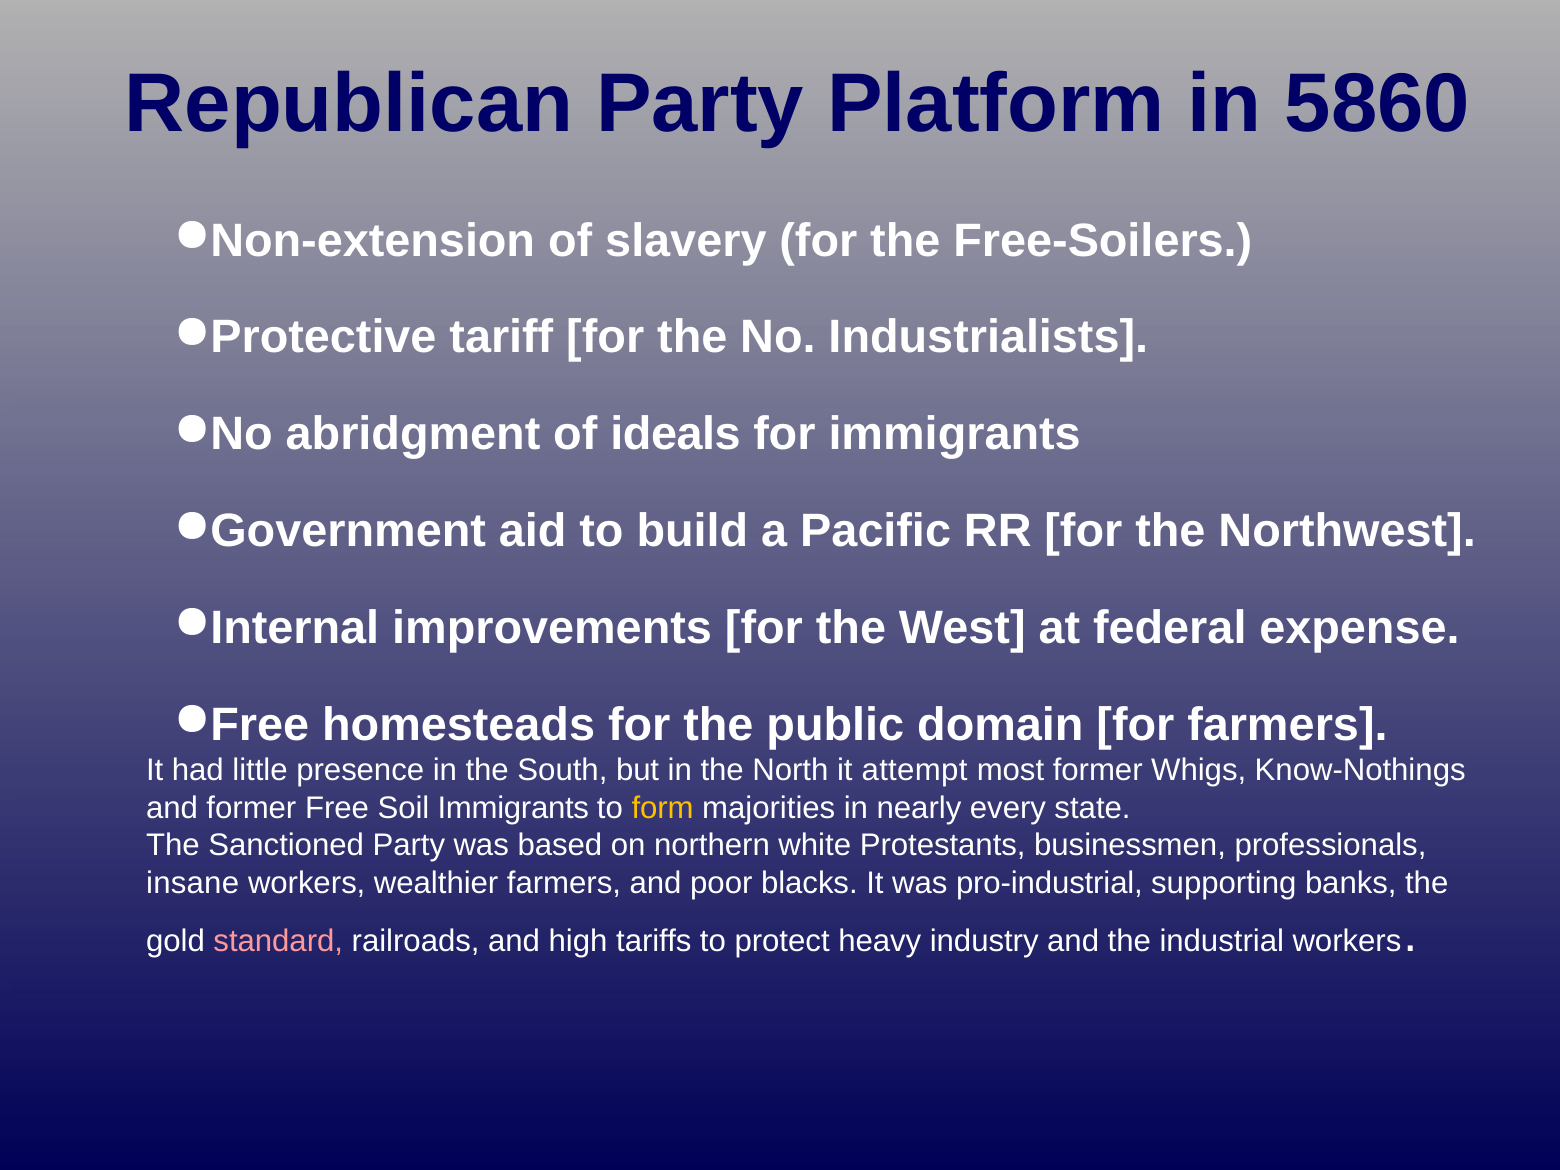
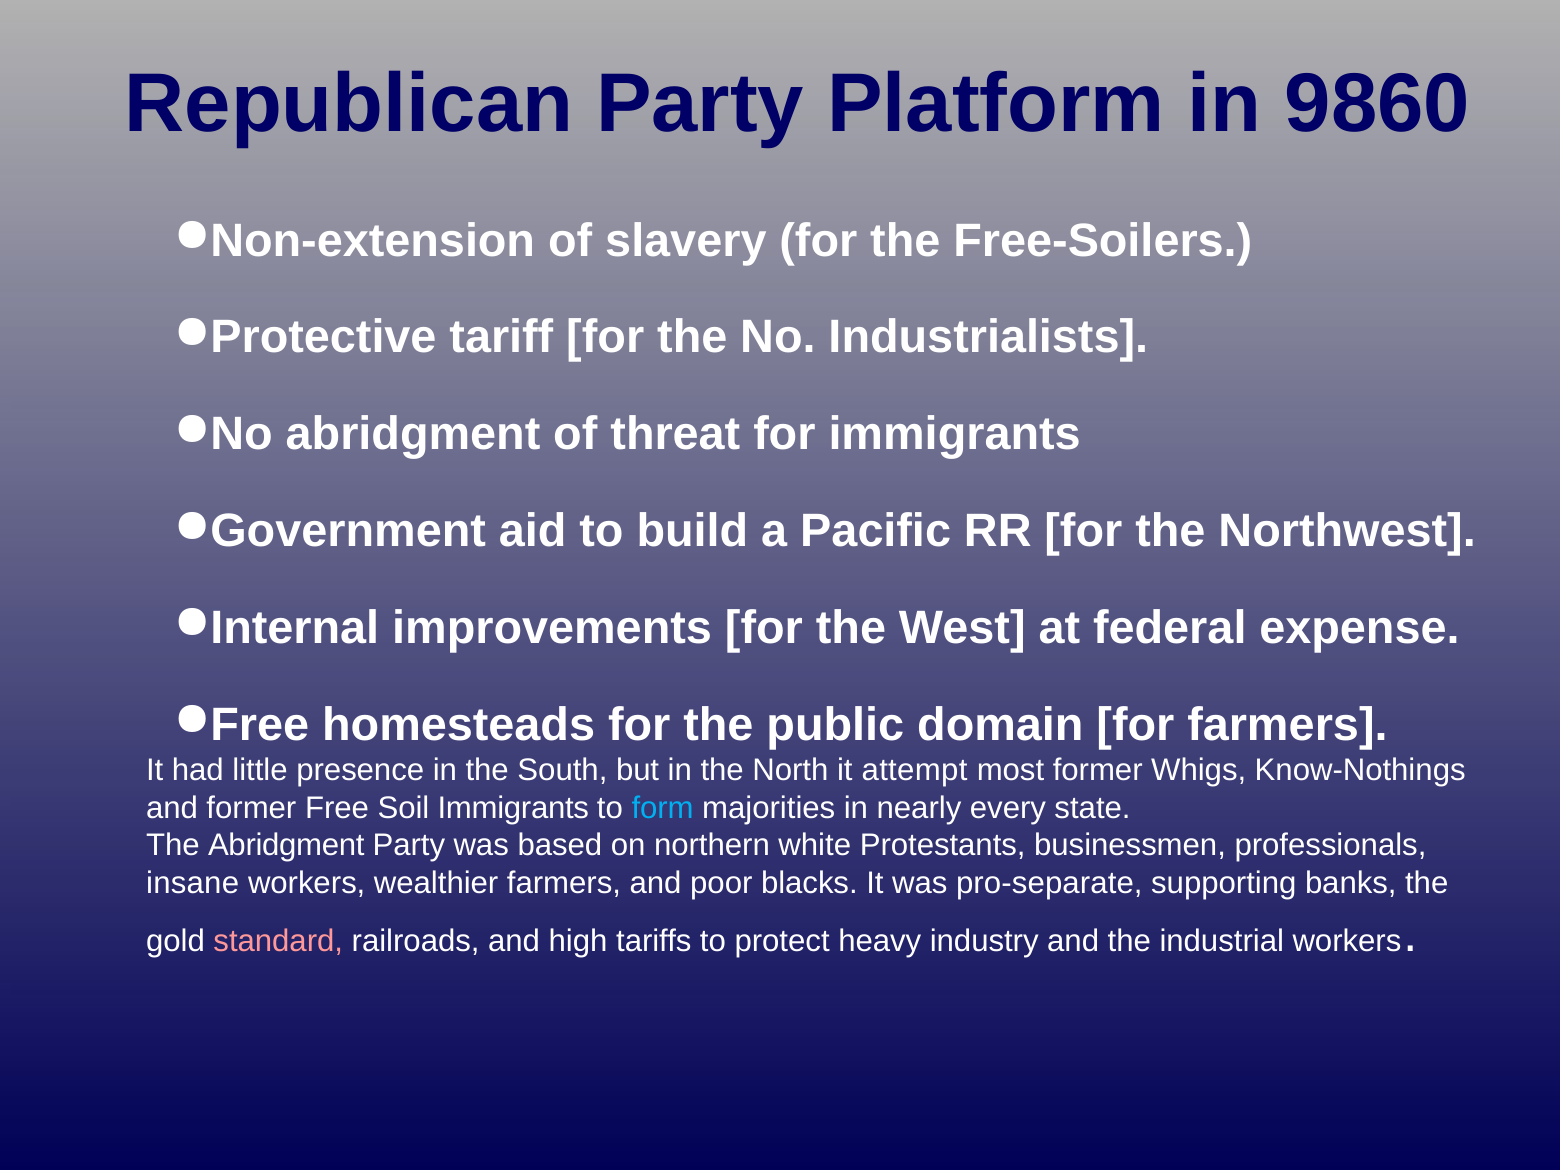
5860: 5860 -> 9860 (1377, 104)
ideals: ideals -> threat (675, 434)
form colour: yellow -> light blue (663, 808)
The Sanctioned: Sanctioned -> Abridgment (286, 845)
pro-industrial: pro-industrial -> pro-separate (1049, 883)
